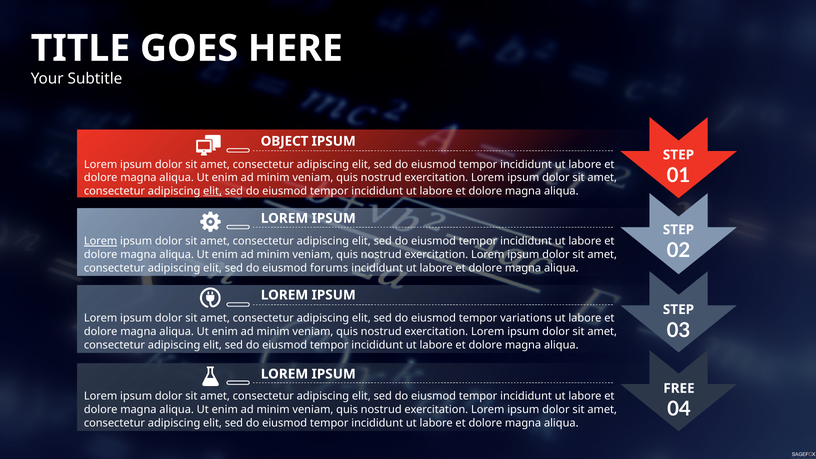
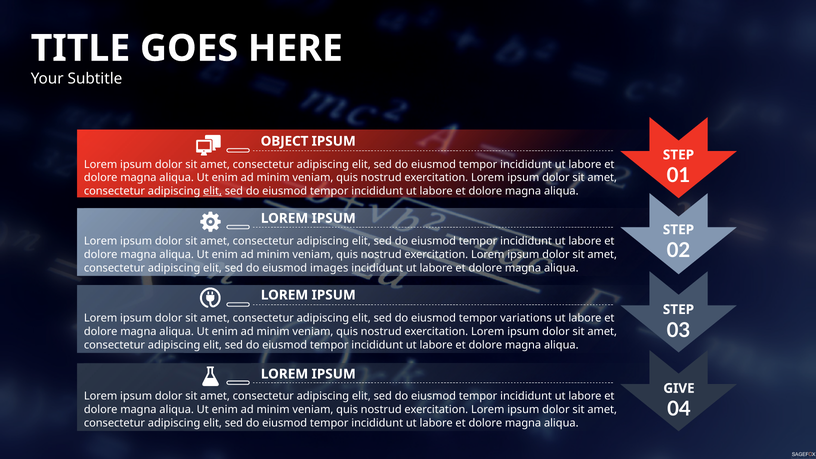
Lorem underline: present -> none (101, 241)
forums: forums -> images (329, 268)
FREE: FREE -> GIVE (679, 388)
